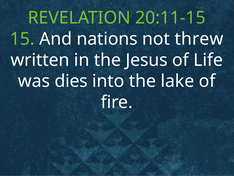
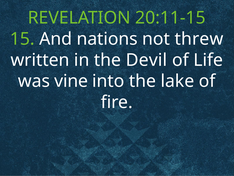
Jesus: Jesus -> Devil (146, 60)
dies: dies -> vine (71, 81)
